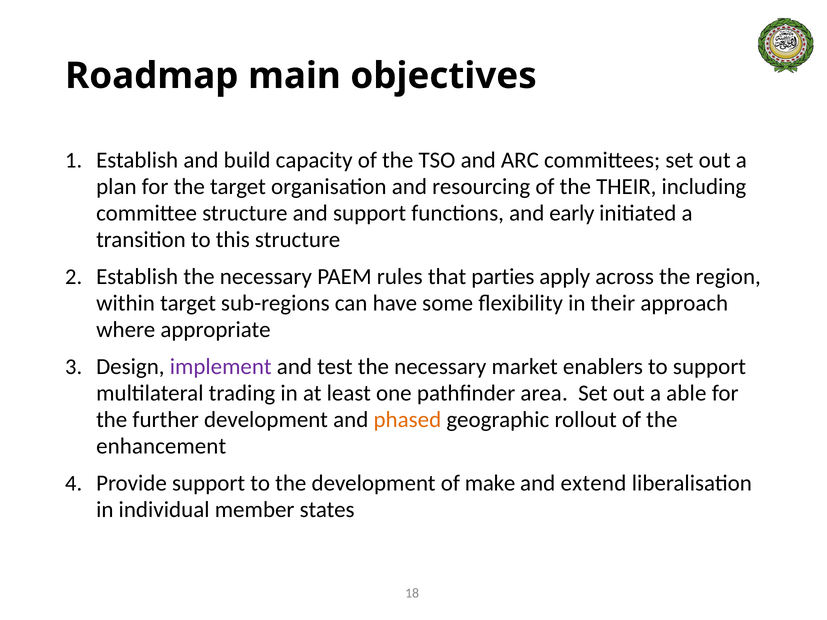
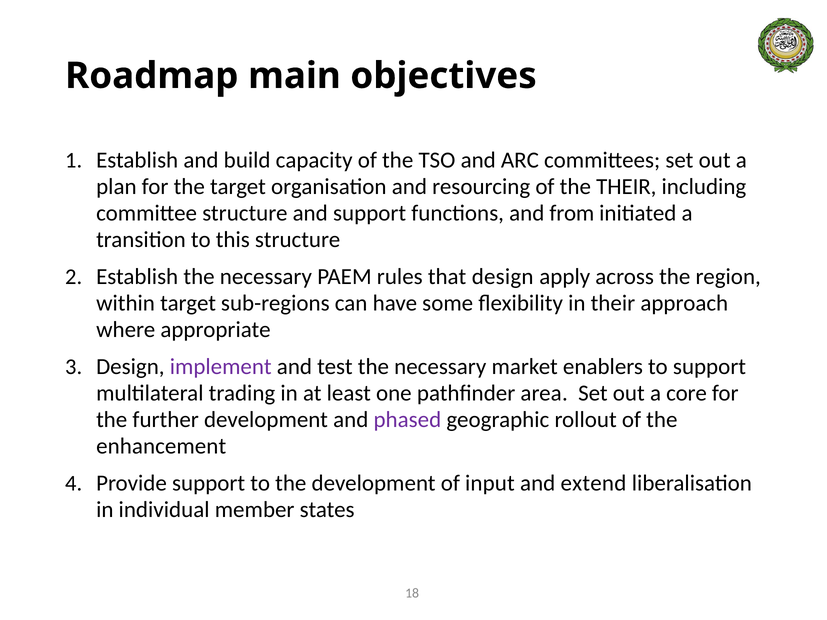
early: early -> from (572, 213)
that parties: parties -> design (503, 277)
able: able -> core (686, 393)
phased colour: orange -> purple (407, 420)
make: make -> input (490, 483)
